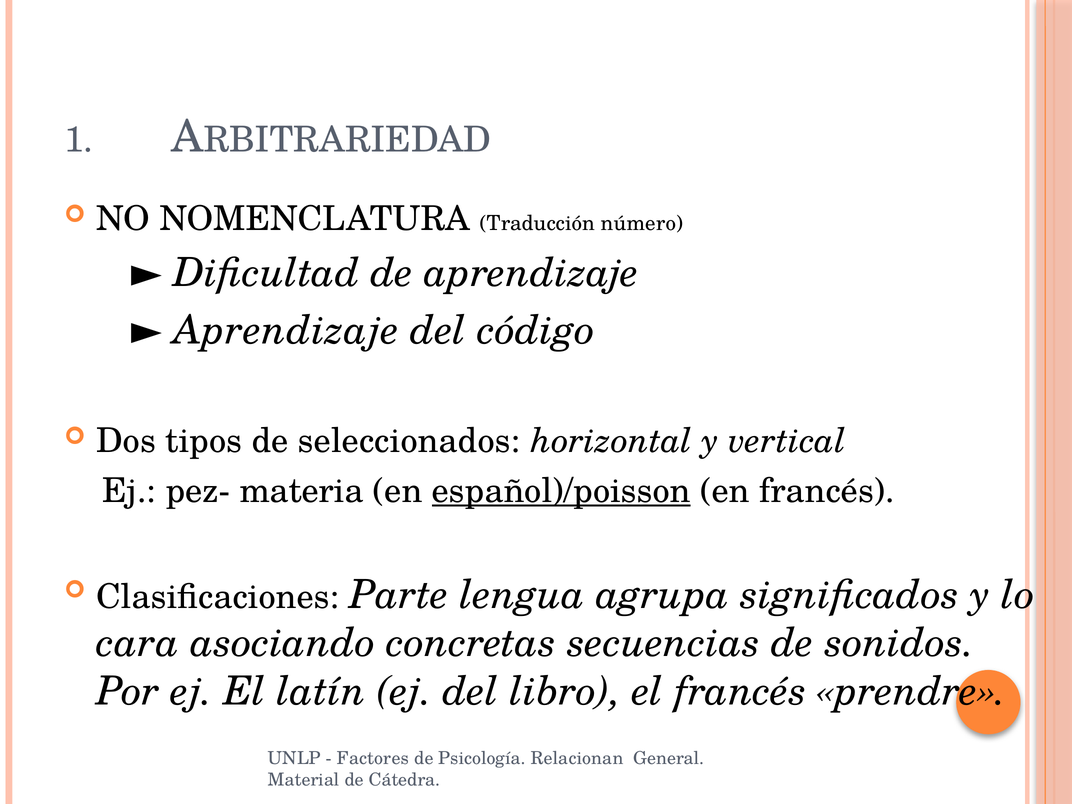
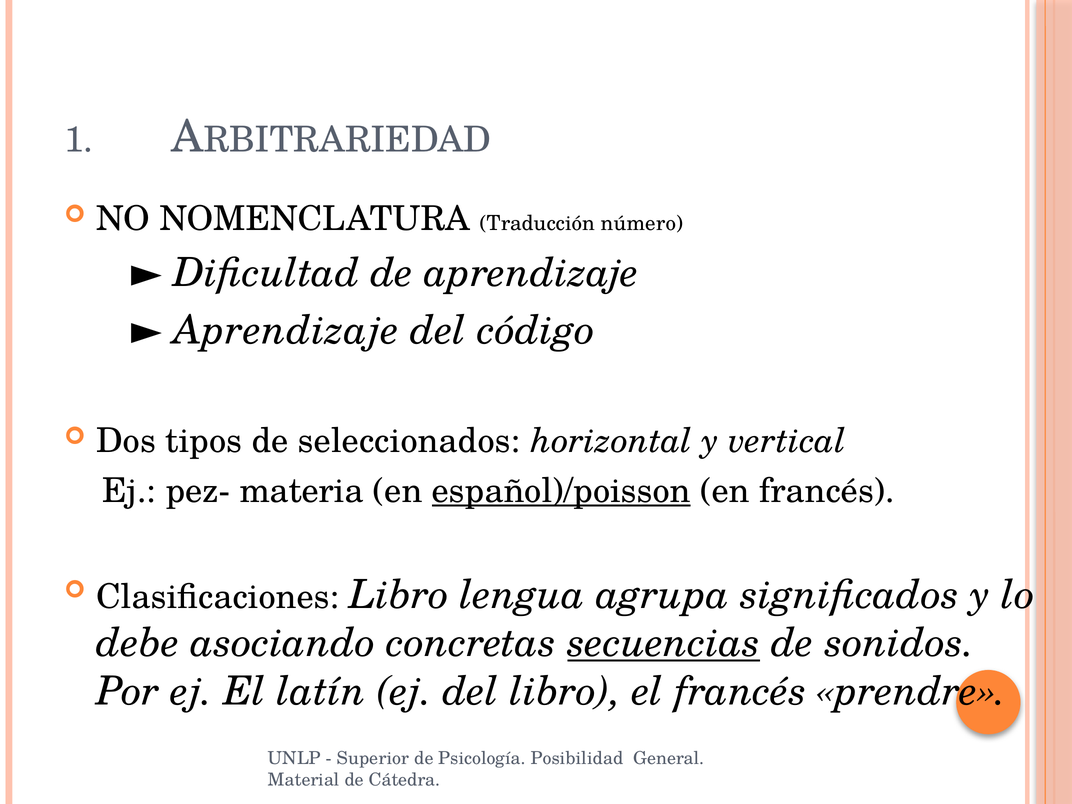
Clasificaciones Parte: Parte -> Libro (399, 595)
cara: cara -> debe (138, 643)
secuencias underline: none -> present (664, 643)
Factores: Factores -> Superior (373, 759)
Relacionan: Relacionan -> Posibilidad (577, 759)
